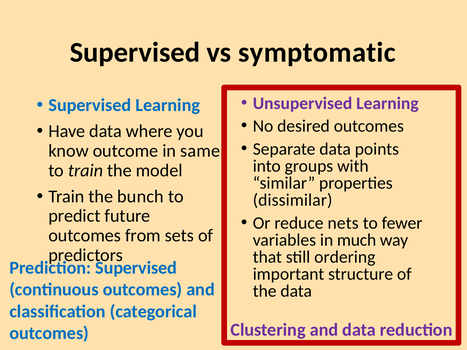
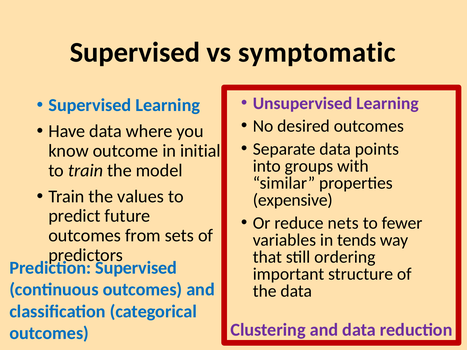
same: same -> initial (200, 151)
bunch: bunch -> values (141, 197)
dissimilar: dissimilar -> expensive (293, 200)
much: much -> tends (357, 240)
